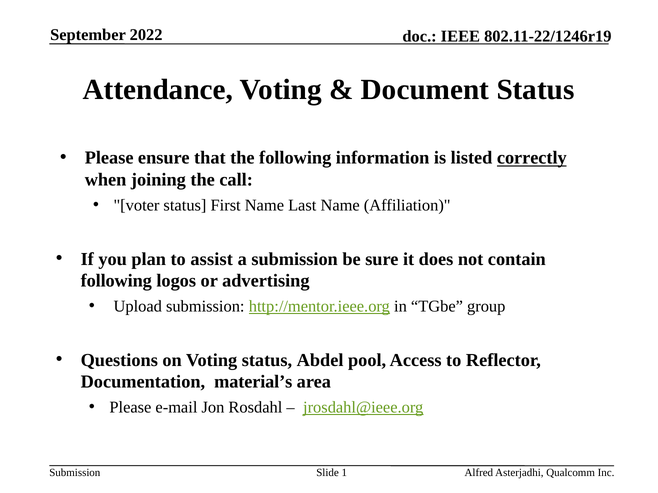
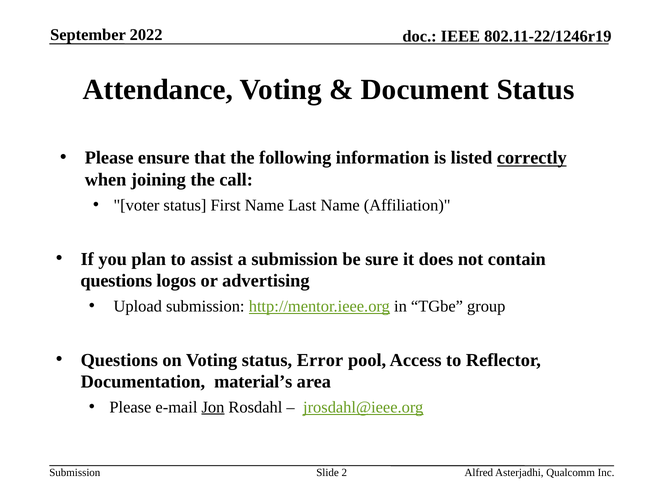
following: following -> questions (116, 281)
Abdel: Abdel -> Error (320, 360)
Jon underline: none -> present (213, 408)
1: 1 -> 2 (344, 473)
